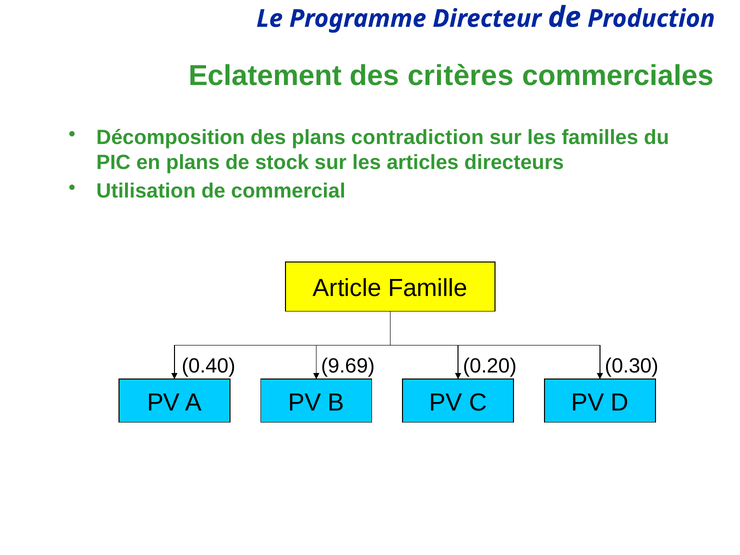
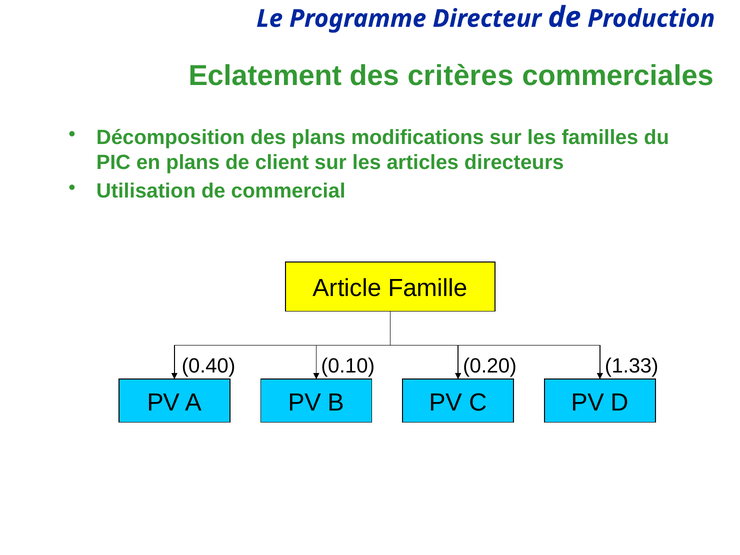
contradiction: contradiction -> modifications (418, 138)
stock: stock -> client (282, 162)
9.69: 9.69 -> 0.10 (348, 366)
0.30: 0.30 -> 1.33 (632, 366)
